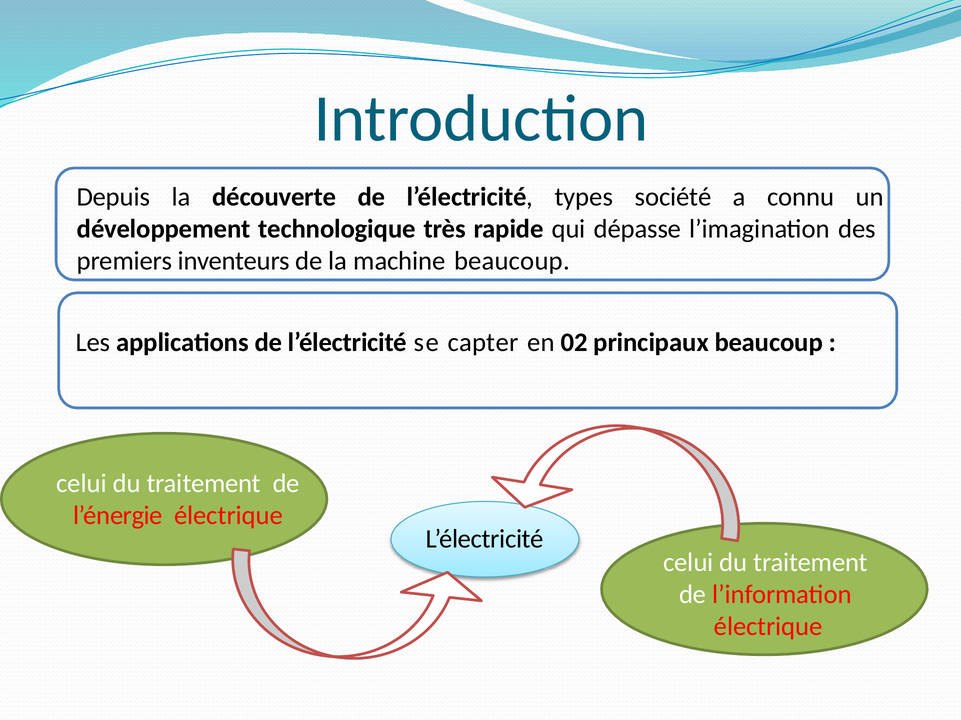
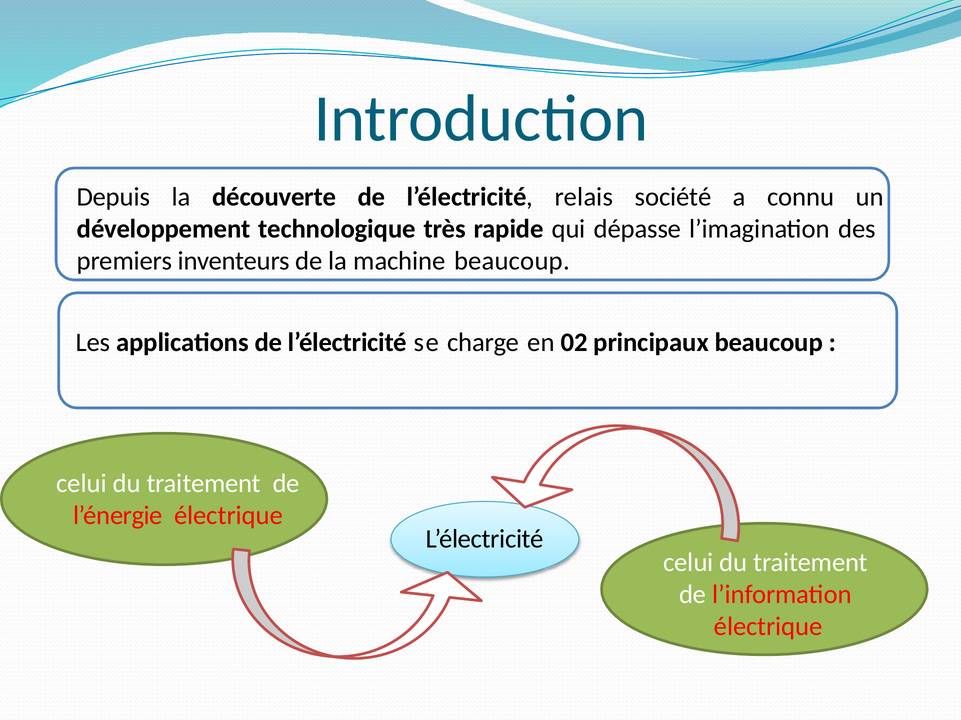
types: types -> relais (584, 197)
capter: capter -> charge (483, 343)
